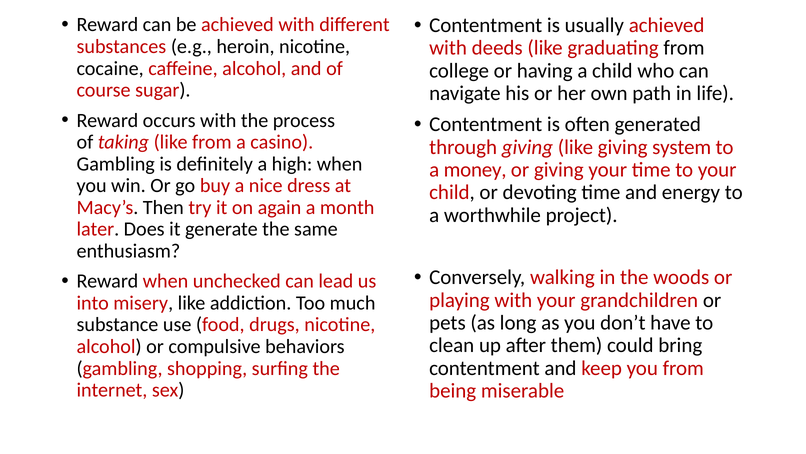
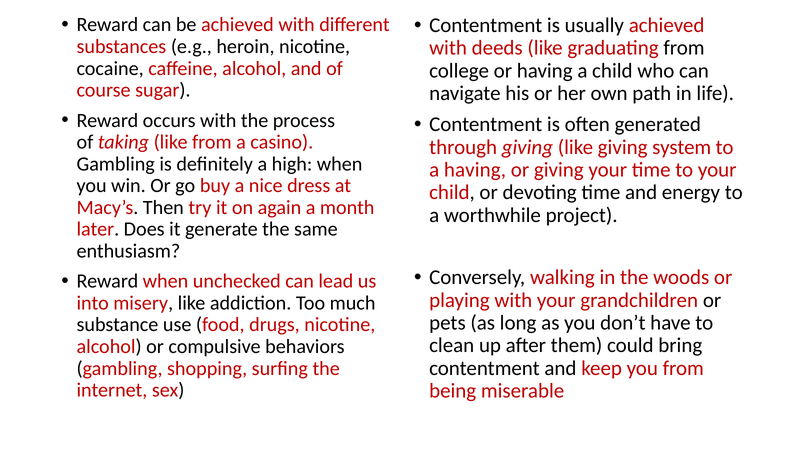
a money: money -> having (475, 170)
